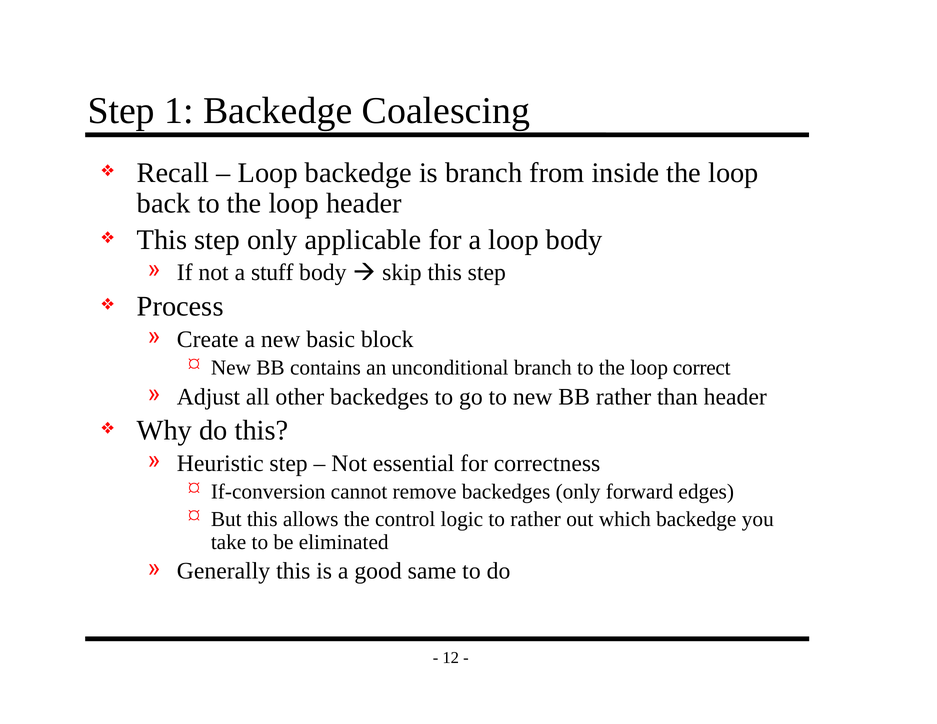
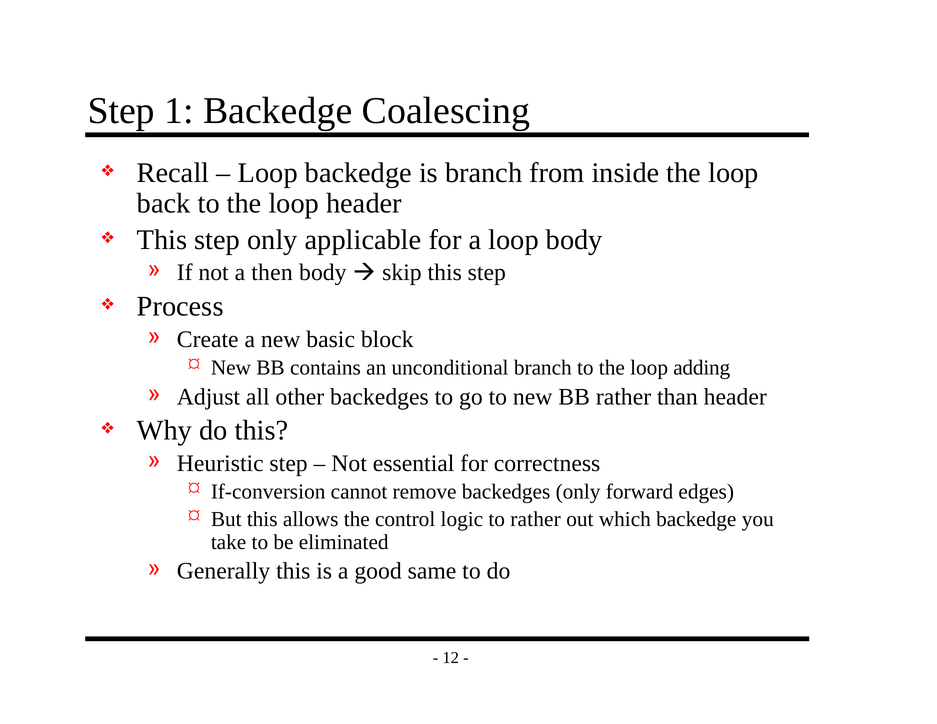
stuff: stuff -> then (272, 273)
correct: correct -> adding (702, 368)
